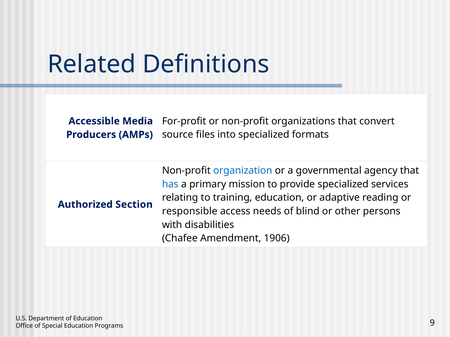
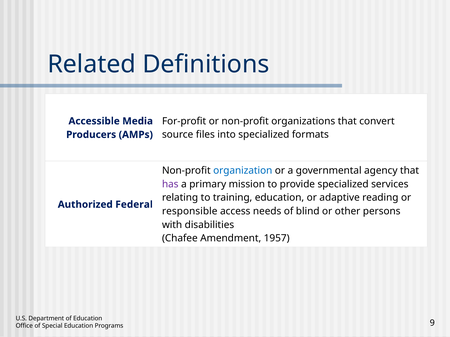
has colour: blue -> purple (170, 184)
Section: Section -> Federal (134, 205)
1906: 1906 -> 1957 (277, 239)
